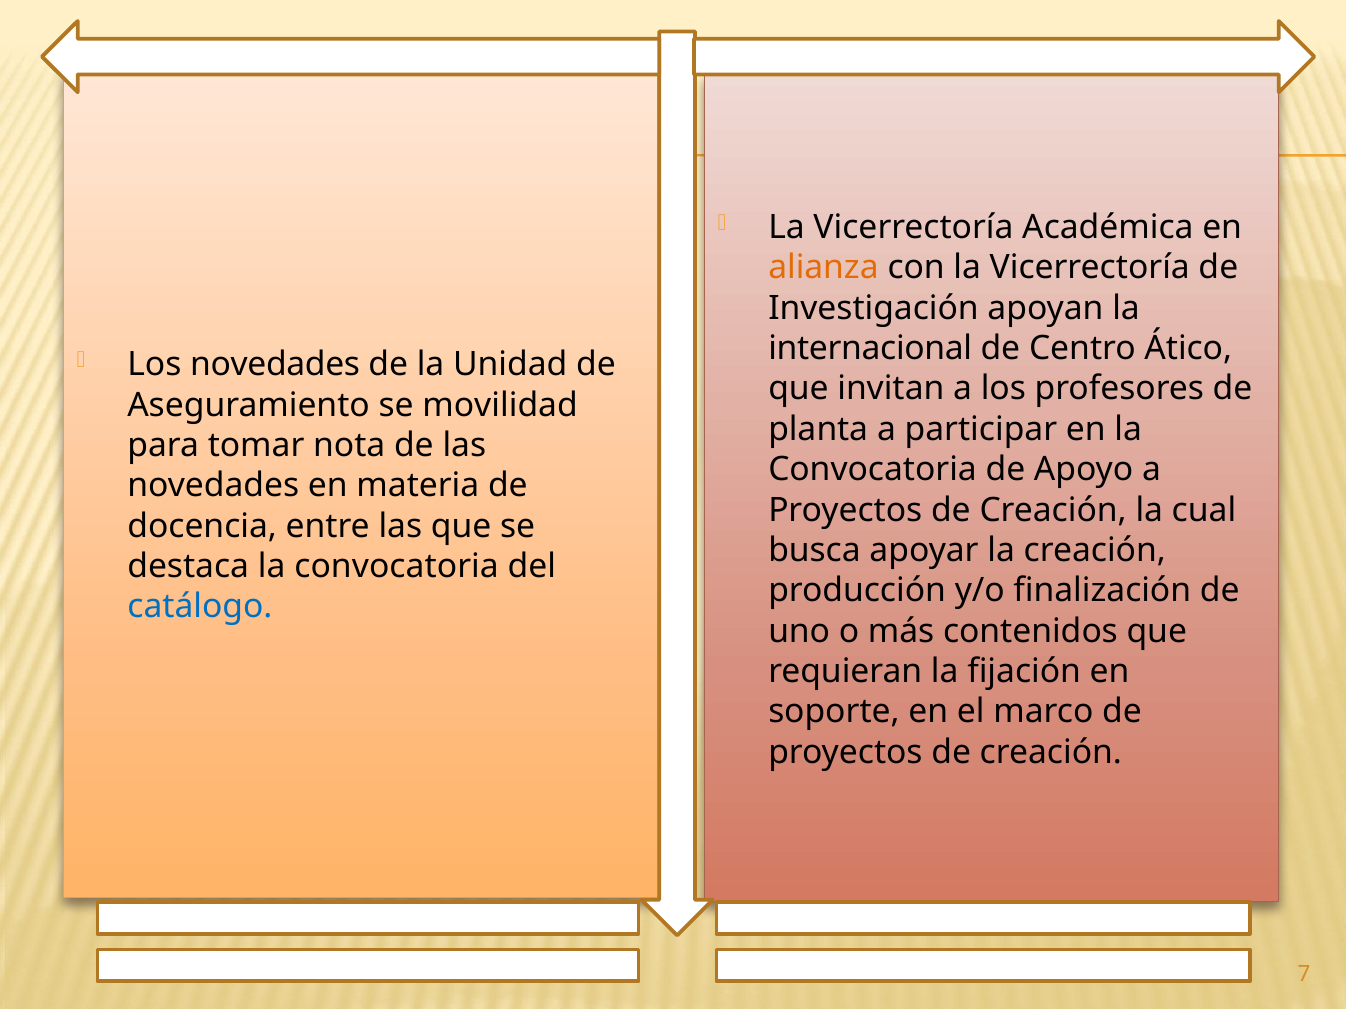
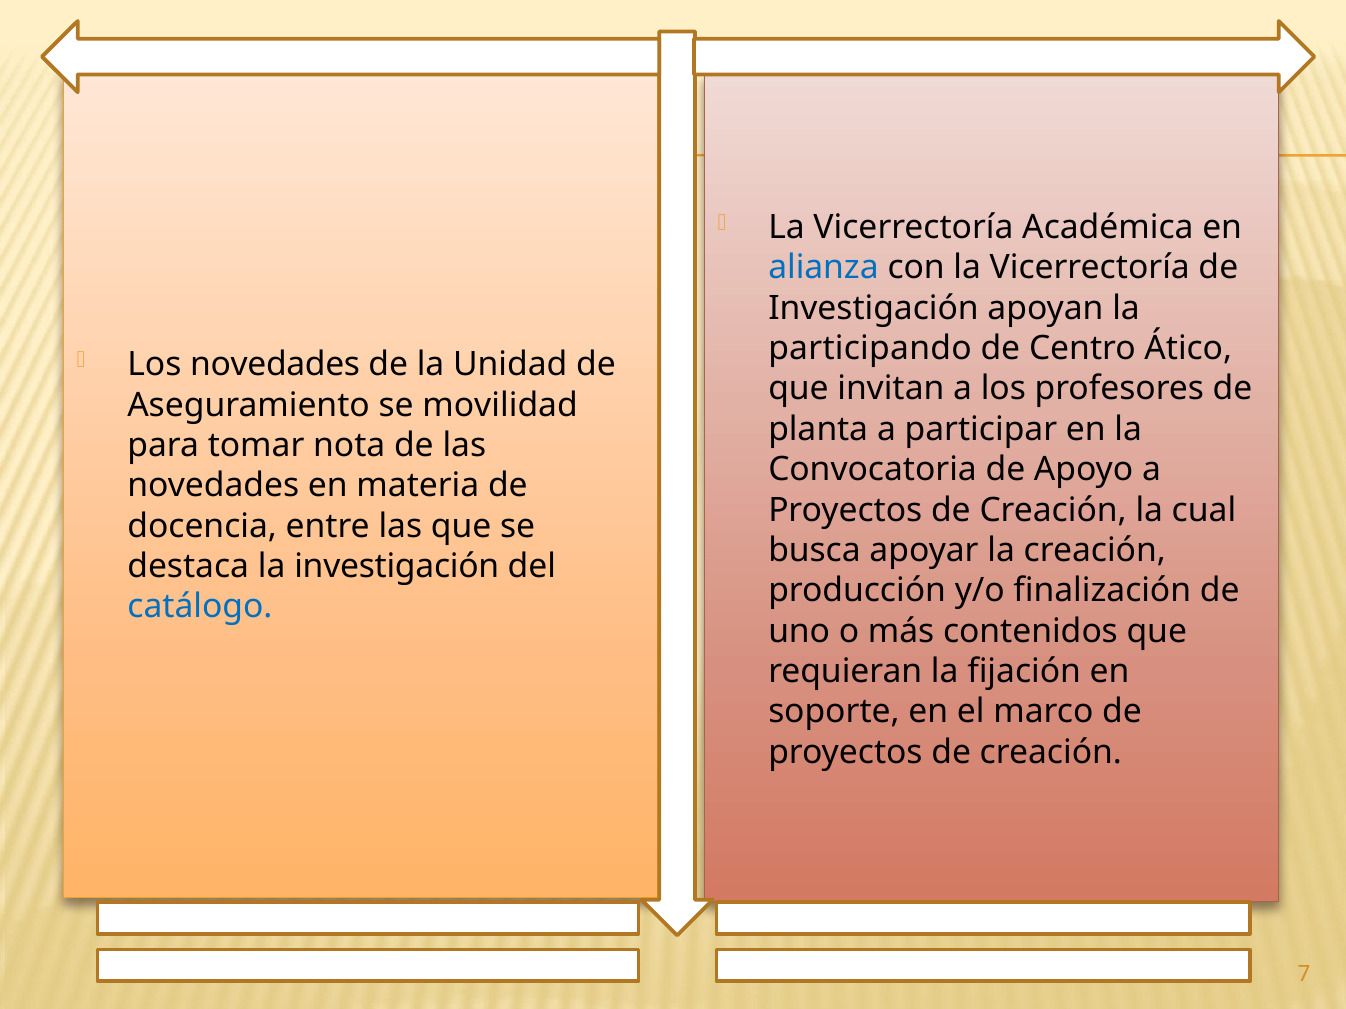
alianza colour: orange -> blue (823, 268)
internacional: internacional -> participando (870, 349)
destaca la convocatoria: convocatoria -> investigación (397, 567)
